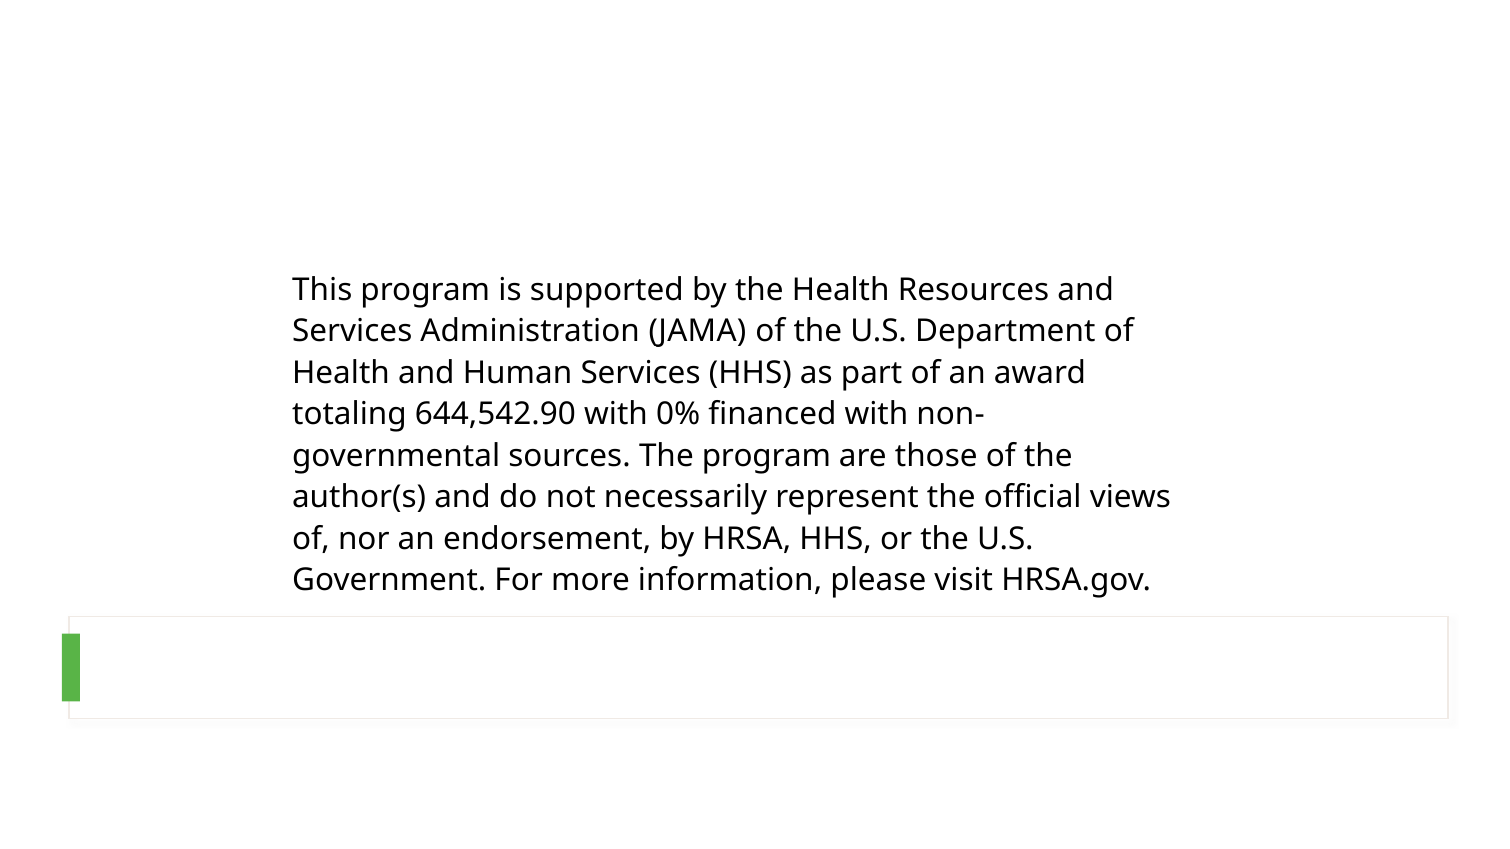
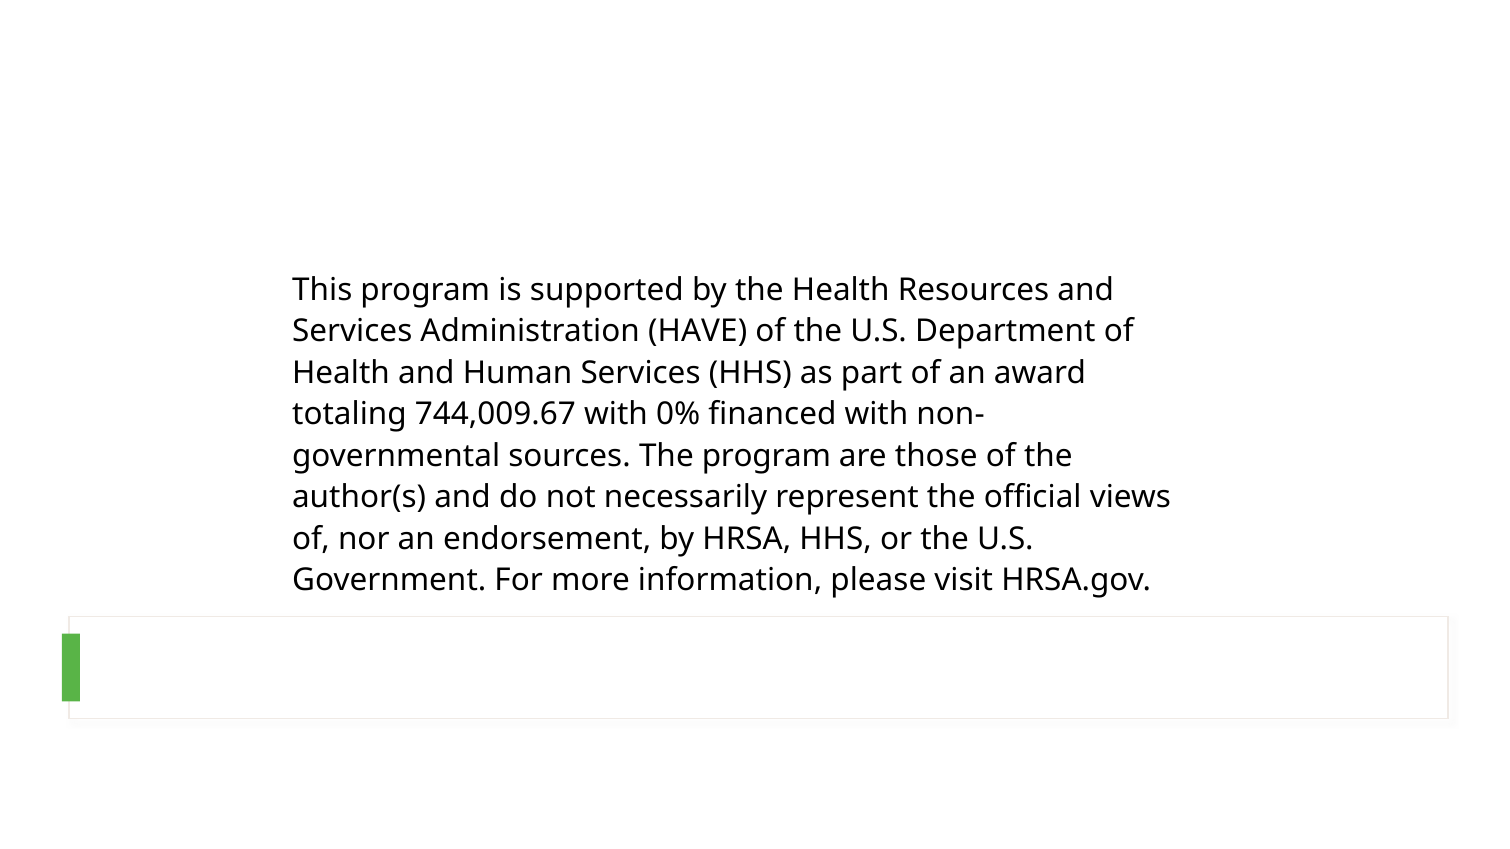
JAMA: JAMA -> HAVE (698, 331)
644,542.90: 644,542.90 -> 744,009.67 (495, 414)
